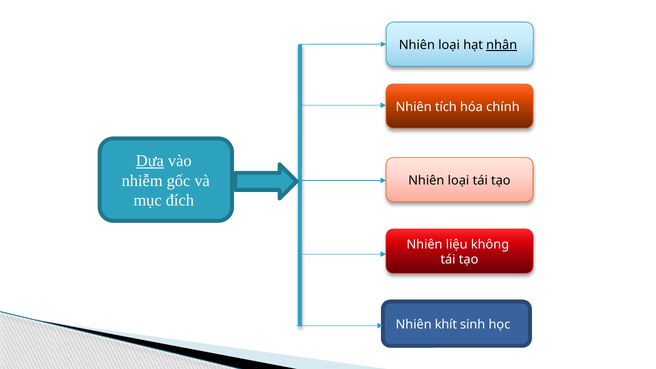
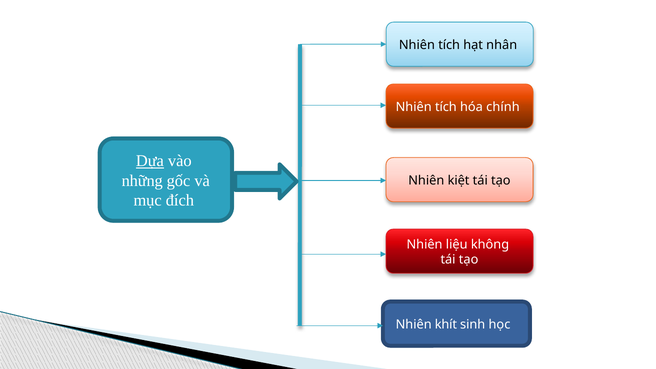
loại: loại -> tích (449, 45)
nhân underline: present -> none (502, 45)
nhiễm: nhiễm -> những (142, 181)
loại: loại -> kiệt (459, 181)
